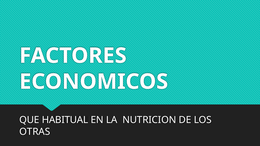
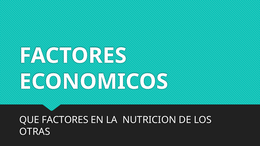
QUE HABITUAL: HABITUAL -> FACTORES (65, 120)
